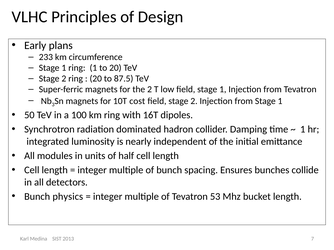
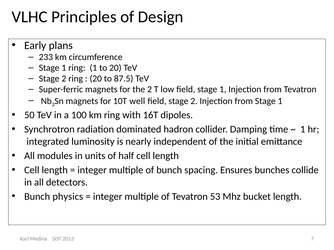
cost: cost -> well (137, 101)
